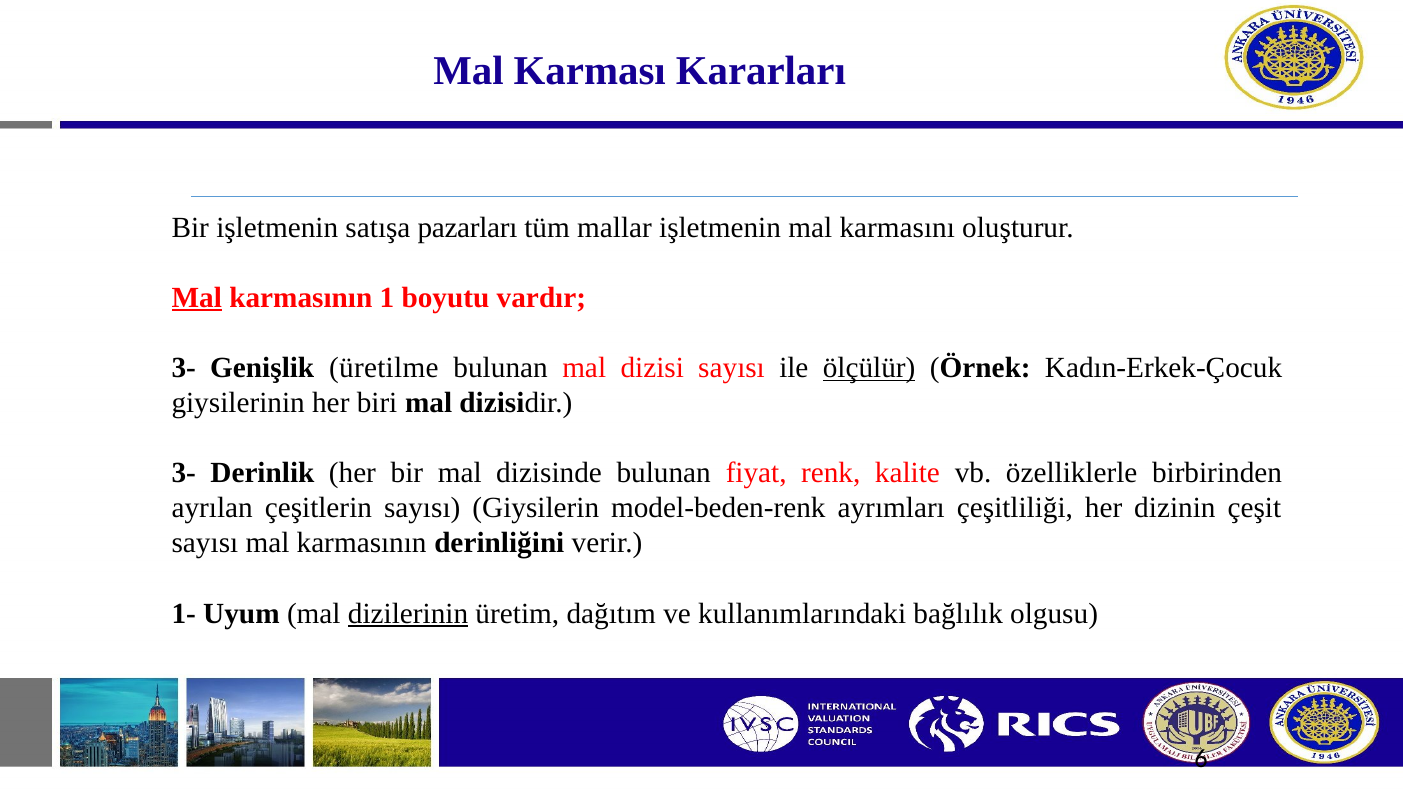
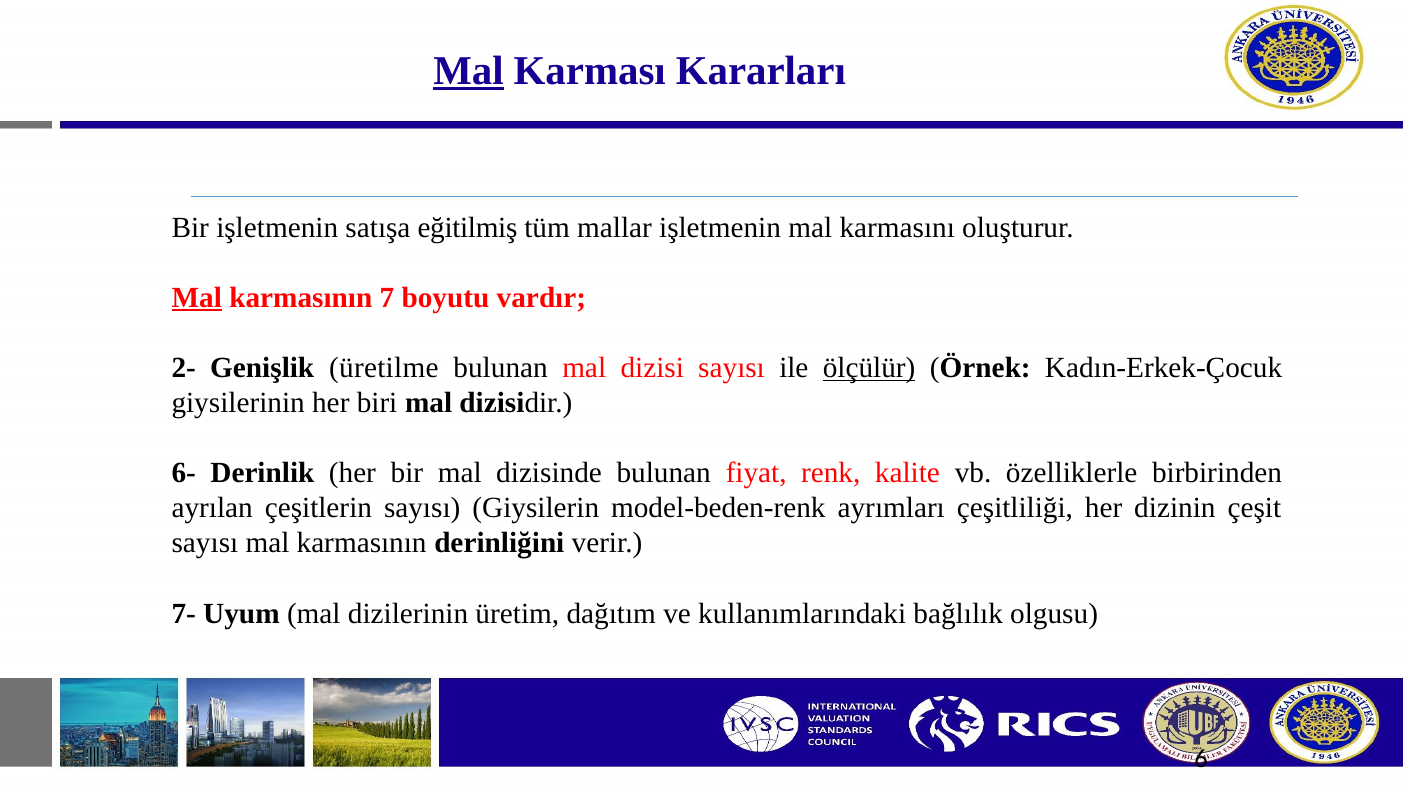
Mal underline: none -> present (468, 71)
pazarları: pazarları -> eğitilmiş (467, 228)
1: 1 -> 7 (387, 298)
3-: 3- -> 2- (184, 368)
3-: 3- -> 6- (184, 473)
1-: 1- -> 7- (184, 614)
dizilerinin underline: present -> none (408, 614)
